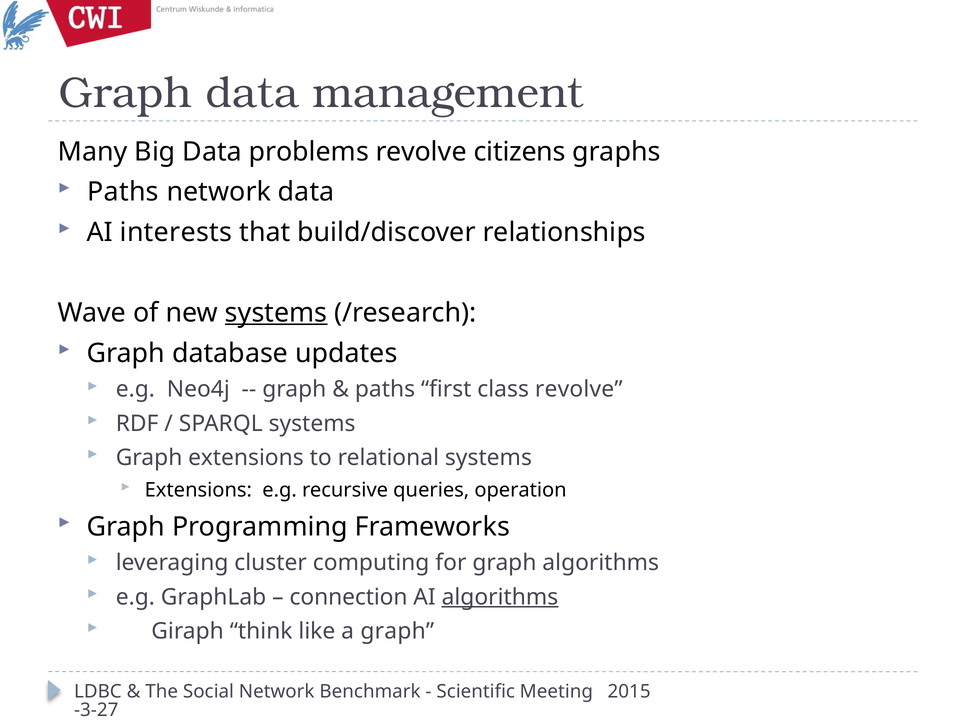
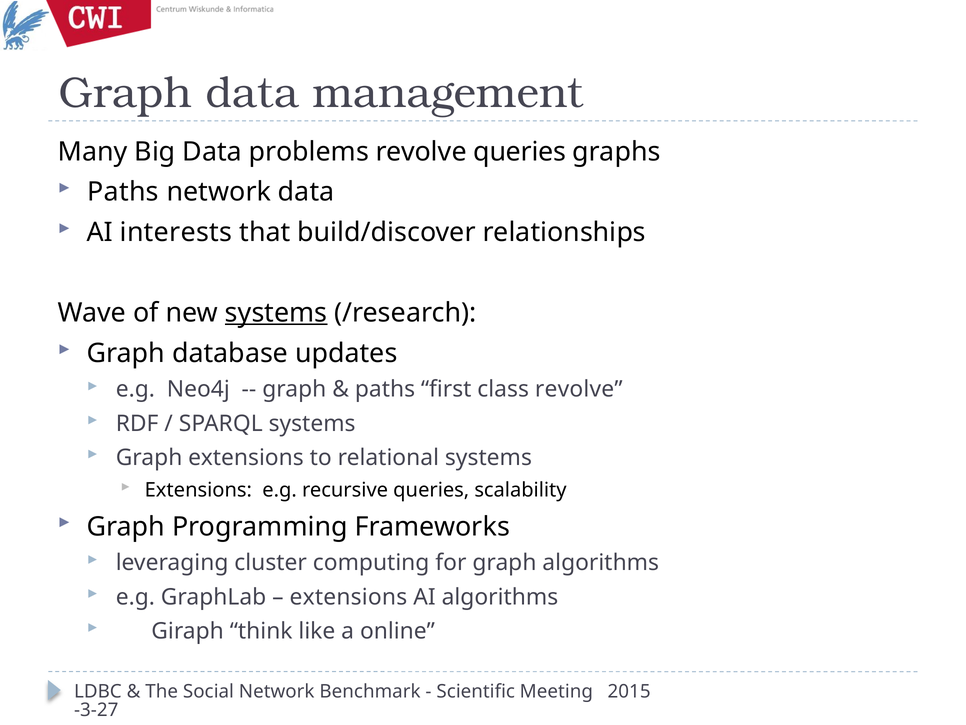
revolve citizens: citizens -> queries (520, 152)
operation: operation -> scalability (520, 490)
connection: connection -> extensions (348, 597)
algorithms underline: present -> none (500, 597)
a graph: graph -> online (397, 631)
